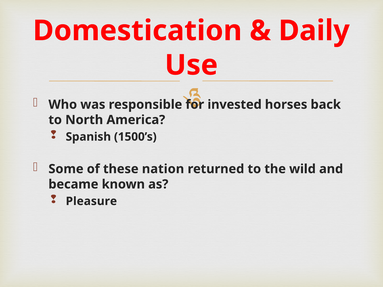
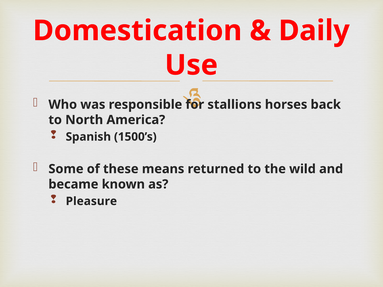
invested: invested -> stallions (234, 105)
nation: nation -> means (163, 169)
